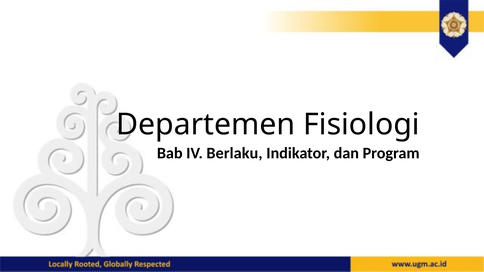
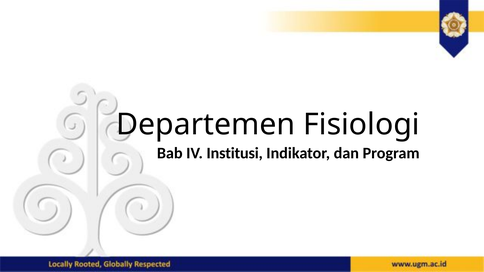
Berlaku: Berlaku -> Institusi (235, 153)
